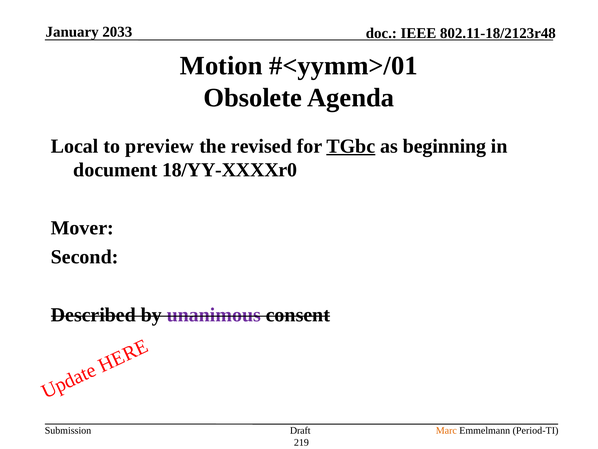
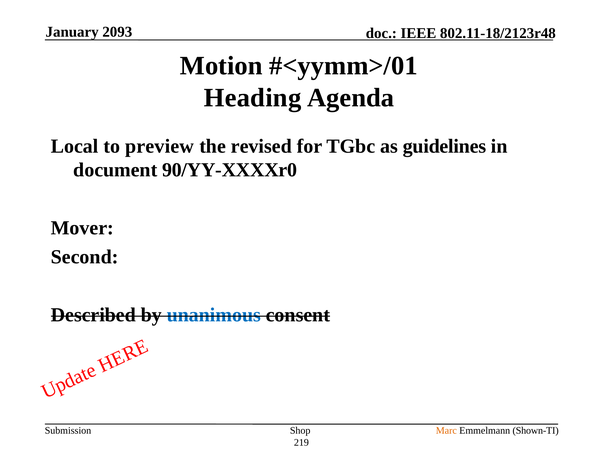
2033: 2033 -> 2093 (117, 32)
Obsolete: Obsolete -> Heading (253, 97)
TGbc underline: present -> none (351, 146)
beginning: beginning -> guidelines (445, 146)
18/YY-XXXXr0: 18/YY-XXXXr0 -> 90/YY-XXXXr0 (230, 170)
unanimous colour: purple -> blue (214, 314)
Draft: Draft -> Shop (300, 430)
Period-TI: Period-TI -> Shown-TI (536, 430)
